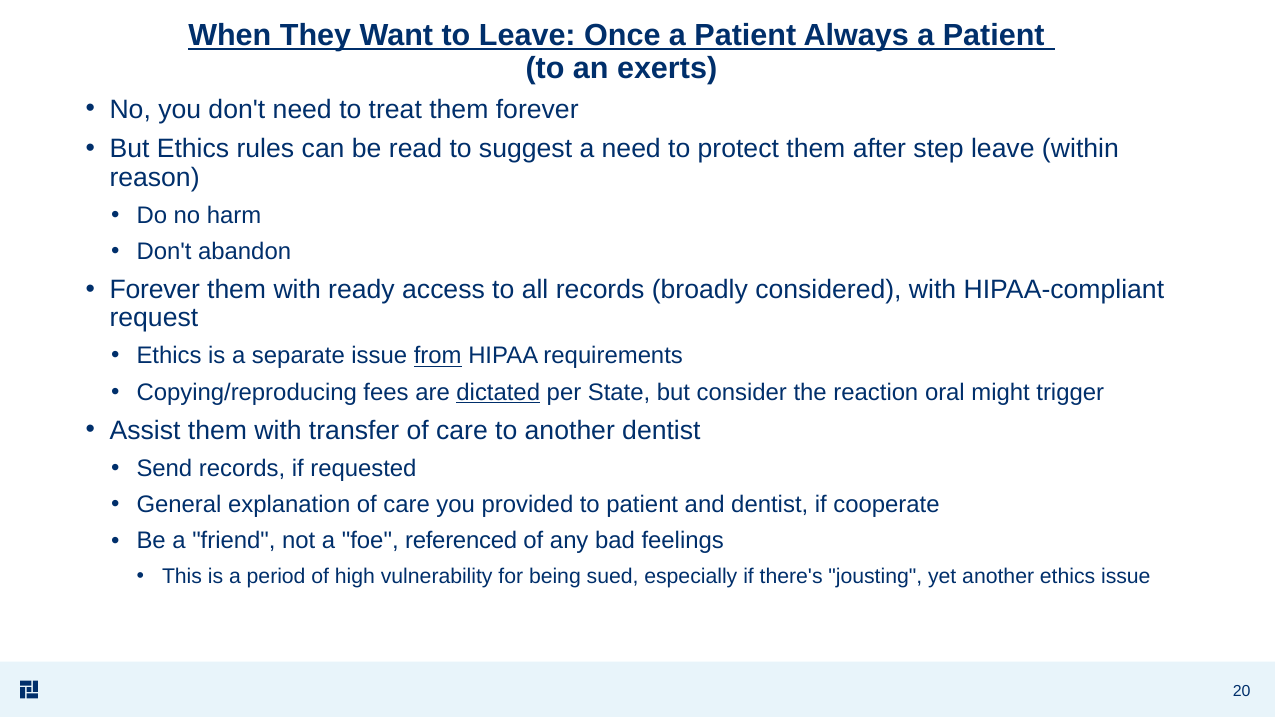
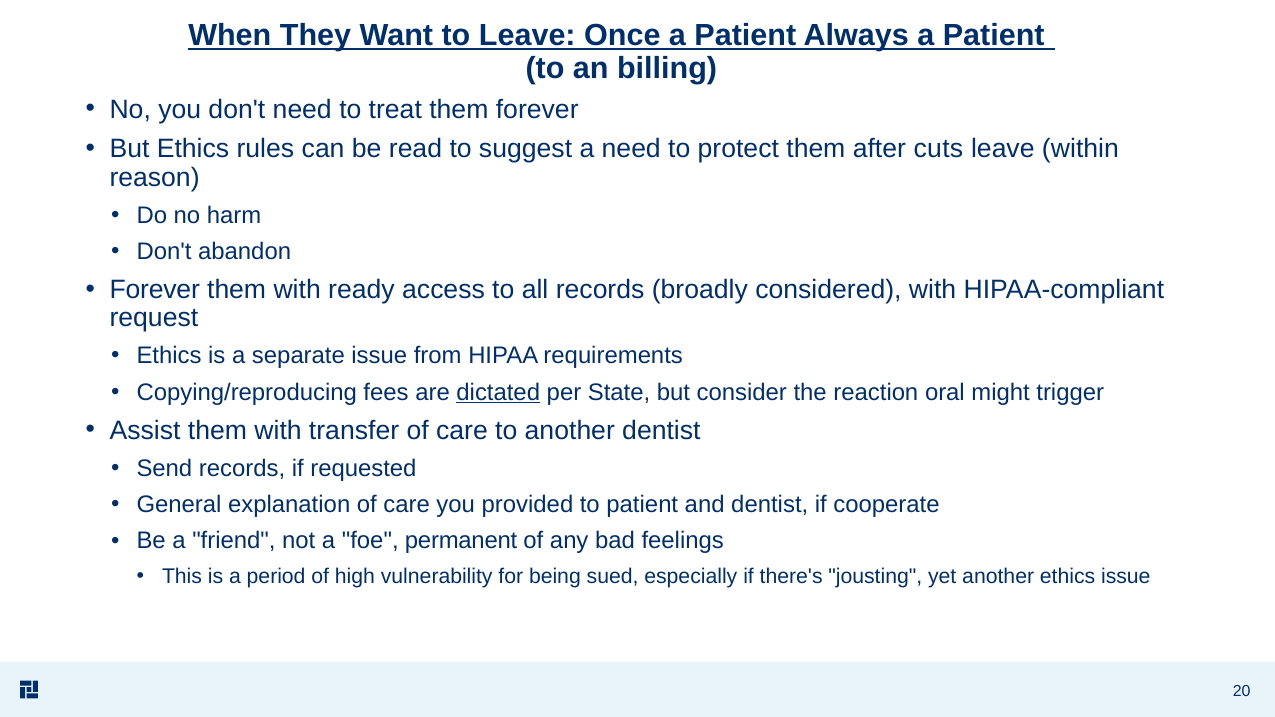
exerts: exerts -> billing (667, 69)
step: step -> cuts (938, 149)
from underline: present -> none (438, 356)
referenced: referenced -> permanent (461, 541)
